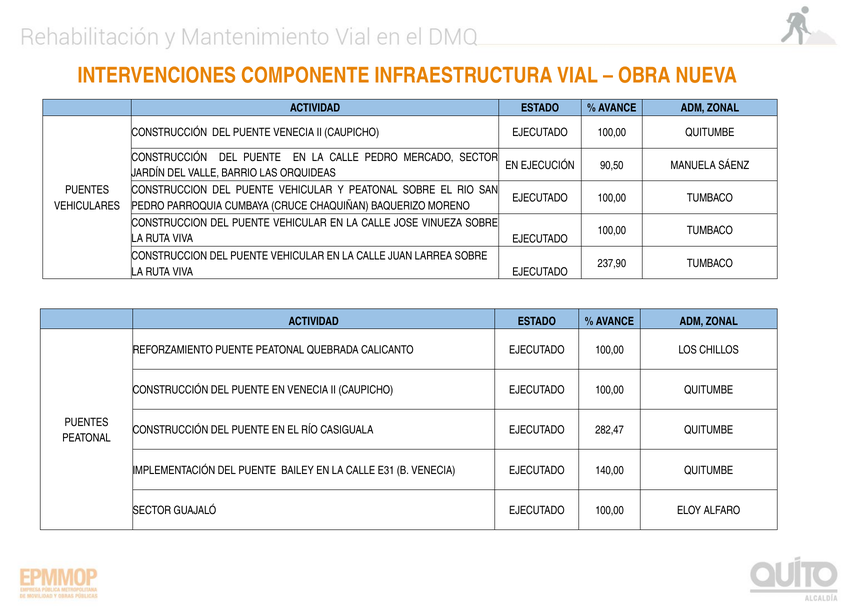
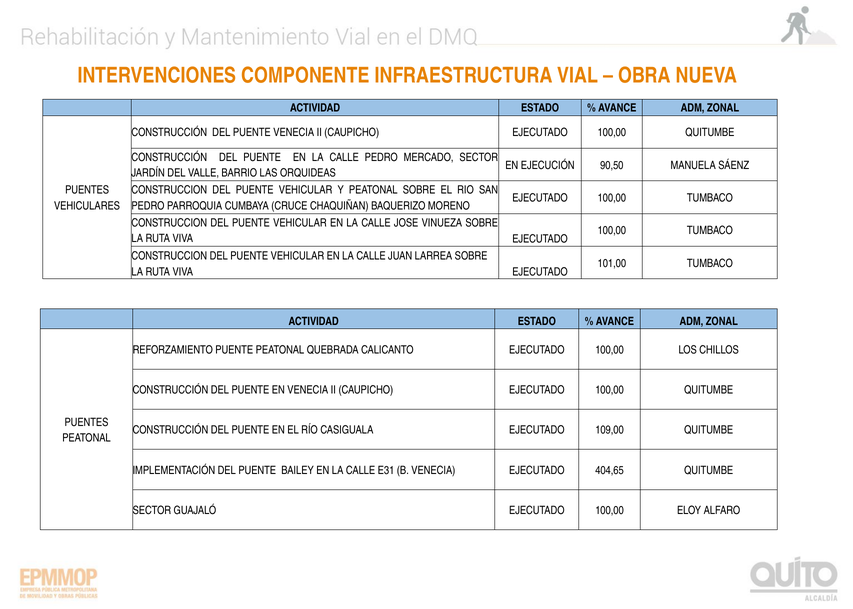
237,90: 237,90 -> 101,00 (612, 263)
282,47: 282,47 -> 109,00 (610, 430)
140,00: 140,00 -> 404,65 (610, 470)
